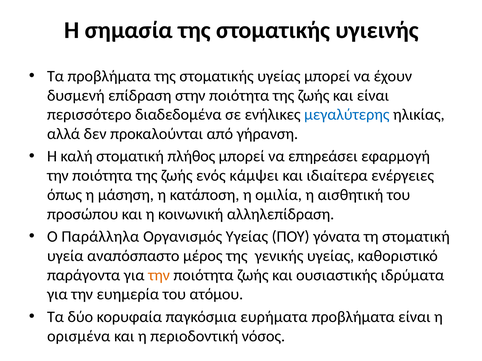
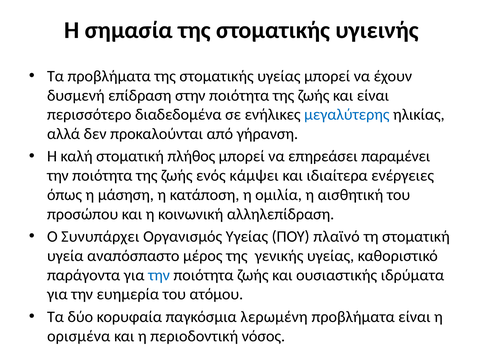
εφαρμογή: εφαρμογή -> παραμένει (396, 157)
Παράλληλα: Παράλληλα -> Συνυπάρχει (100, 237)
γόνατα: γόνατα -> πλαϊνό (337, 237)
την colour: orange -> blue (159, 275)
ευρήματα: ευρήματα -> λερωμένη (274, 317)
